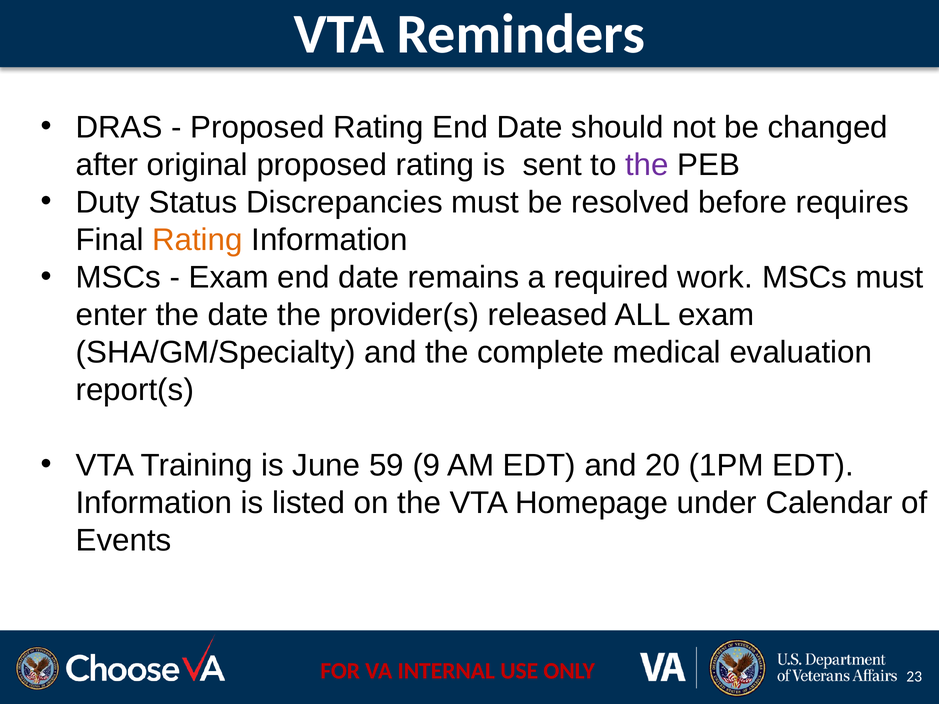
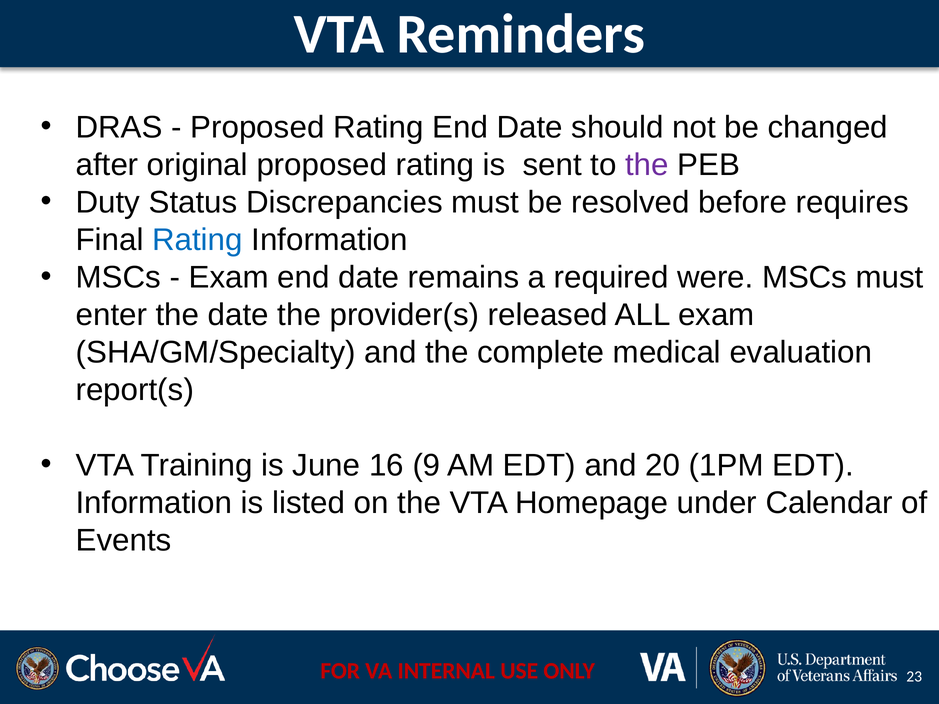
Rating colour: orange -> blue (197, 240)
work: work -> were (715, 278)
59: 59 -> 16 (386, 465)
